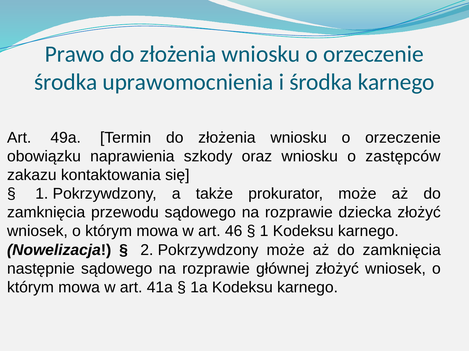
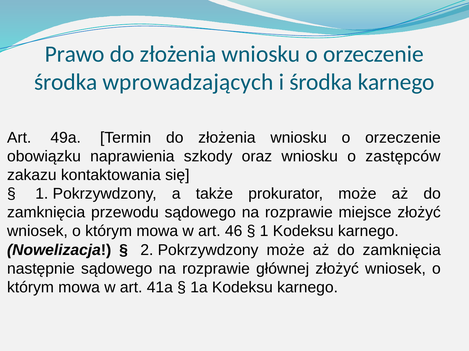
uprawomocnienia: uprawomocnienia -> wprowadzających (188, 82)
dziecka: dziecka -> miejsce (365, 213)
